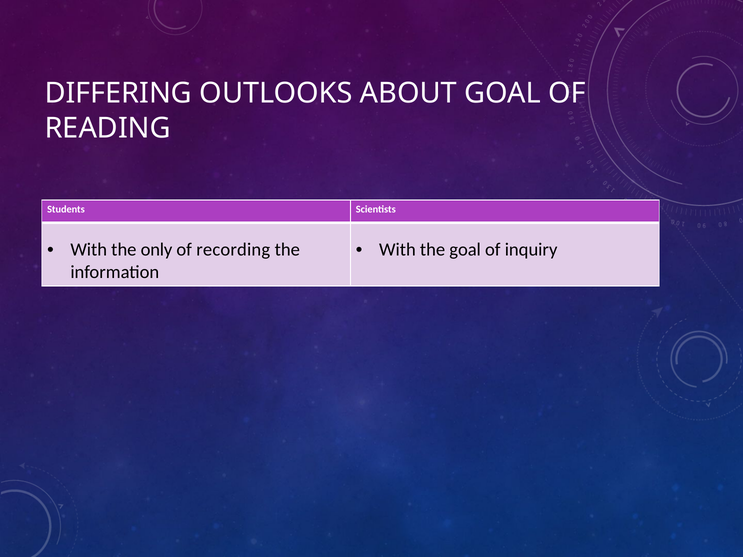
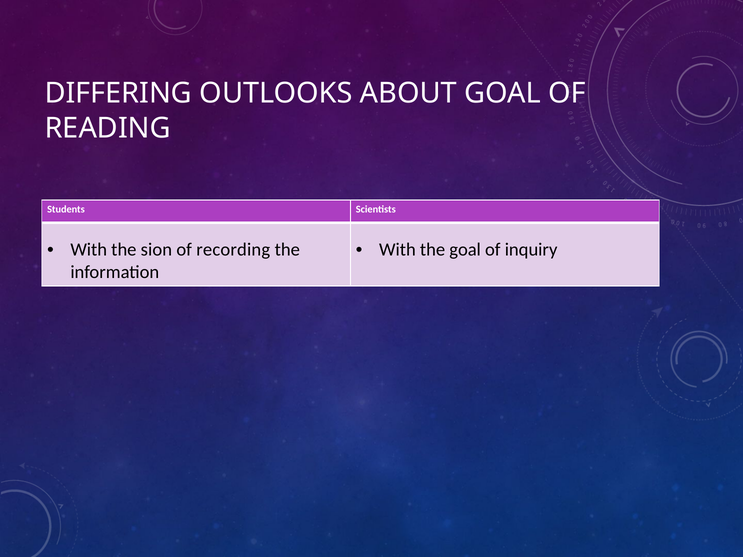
only: only -> sion (156, 250)
